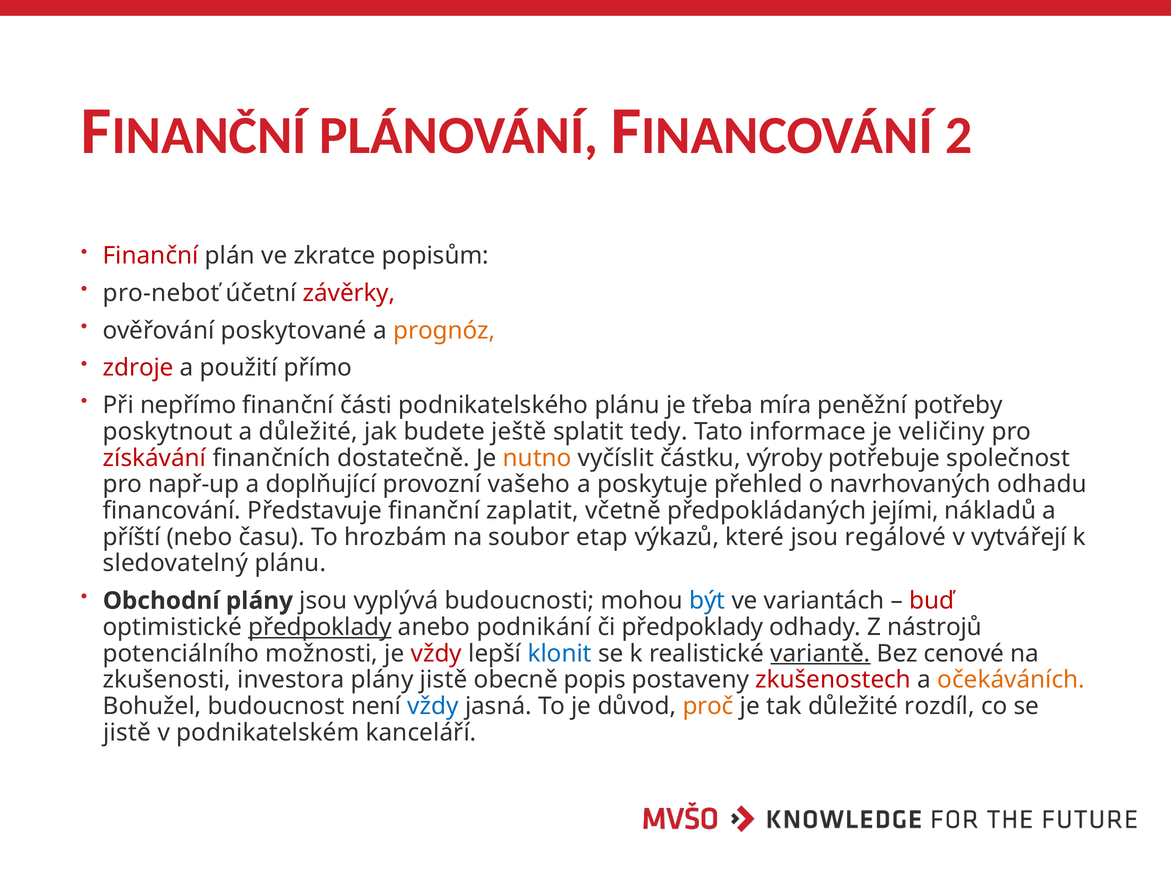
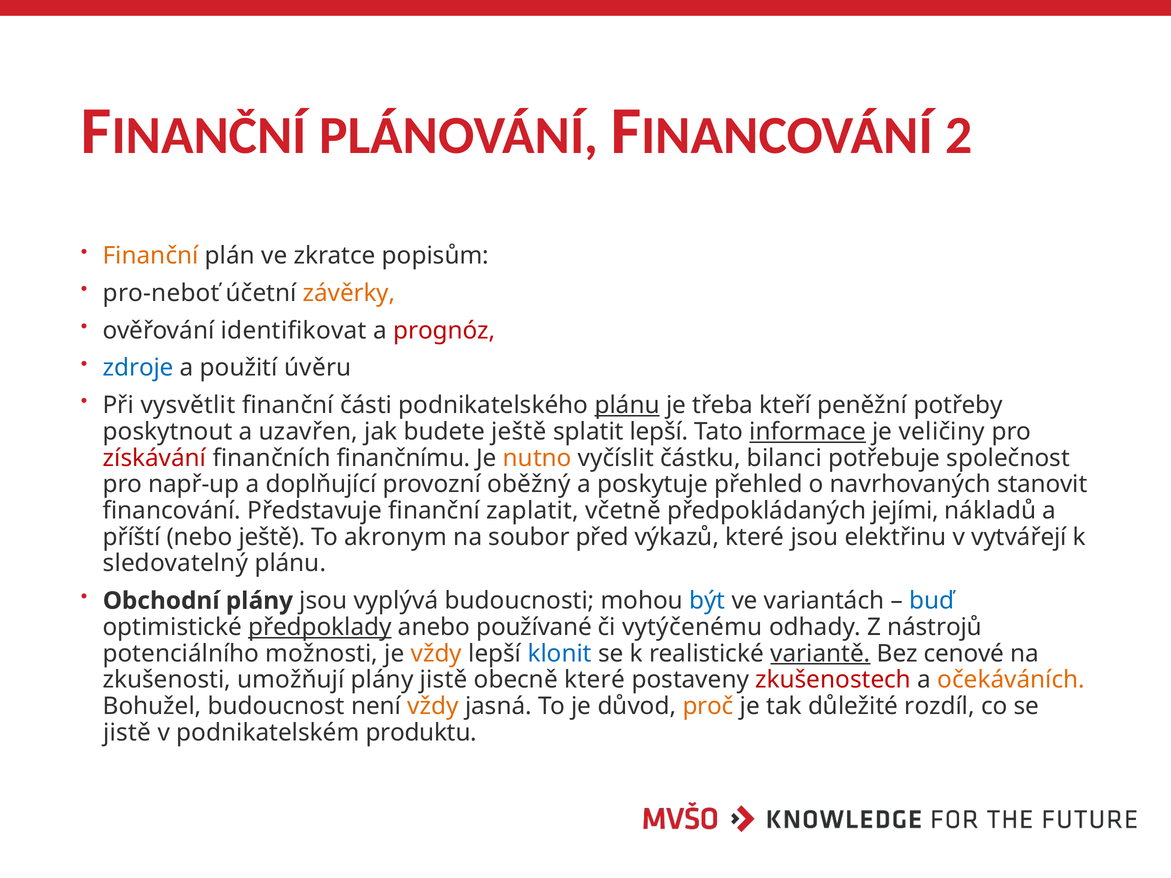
Finanční colour: red -> orange (151, 256)
závěrky colour: red -> orange (349, 293)
poskytované: poskytované -> identifikovat (294, 331)
prognóz colour: orange -> red (444, 331)
zdroje colour: red -> blue (138, 368)
přímo: přímo -> úvěru (318, 368)
nepřímo: nepřímo -> vysvětlit (188, 405)
plánu underline: none -> present (627, 405)
míra: míra -> kteří (785, 405)
a důležité: důležité -> uzavřen (308, 432)
splatit tedy: tedy -> lepší (659, 432)
informace underline: none -> present (808, 432)
dostatečně: dostatečně -> finančnímu (404, 458)
výroby: výroby -> bilanci (784, 458)
vašeho: vašeho -> oběžný (529, 484)
odhadu: odhadu -> stanovit (1042, 484)
nebo času: času -> ještě (272, 537)
hrozbám: hrozbám -> akronym (395, 537)
etap: etap -> před (602, 537)
regálové: regálové -> elektřinu (896, 537)
buď colour: red -> blue (932, 601)
podnikání: podnikání -> používané (534, 627)
či předpoklady: předpoklady -> vytýčenému (692, 627)
vždy colour: red -> orange (436, 654)
investora: investora -> umožňují (291, 680)
obecně popis: popis -> které (595, 680)
vždy colour: blue -> orange (433, 706)
kanceláří: kanceláří -> produktu (421, 733)
